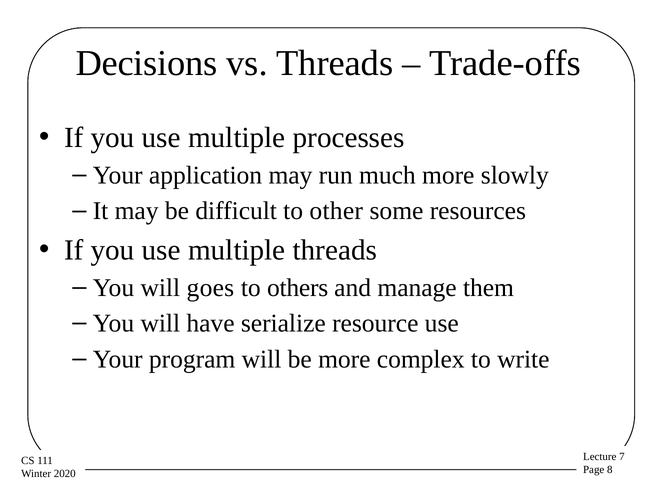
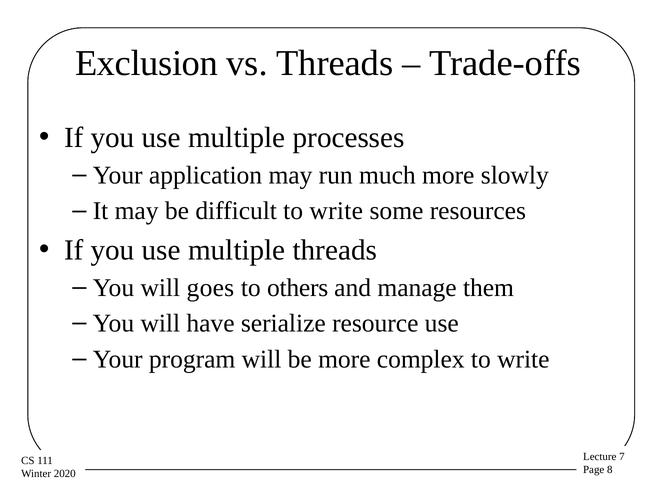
Decisions: Decisions -> Exclusion (146, 63)
difficult to other: other -> write (336, 211)
